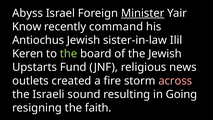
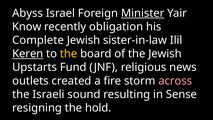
command: command -> obligation (116, 27)
Antiochus: Antiochus -> Complete (38, 40)
Keren underline: none -> present (28, 54)
the colour: light green -> yellow (69, 54)
Going: Going -> Sense (181, 94)
faith: faith -> hold (98, 108)
